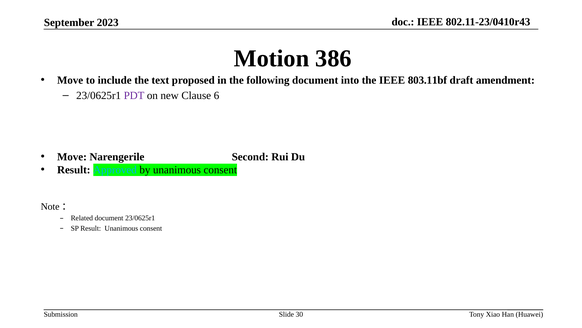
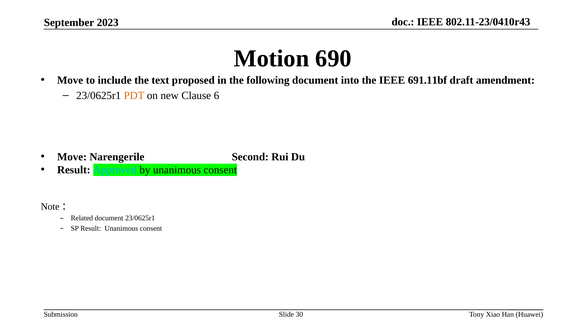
386: 386 -> 690 (333, 58)
803.11bf: 803.11bf -> 691.11bf (427, 80)
PDT colour: purple -> orange (134, 95)
